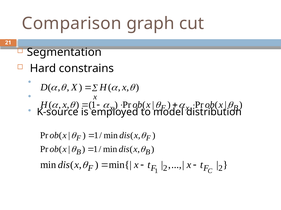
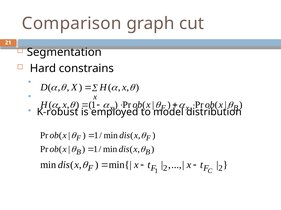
K-source: K-source -> K-robust (58, 112)
